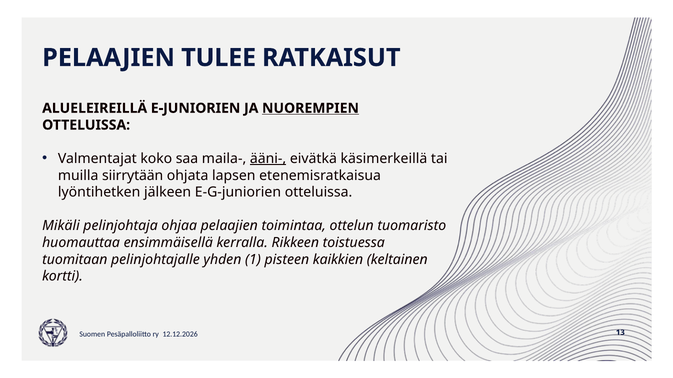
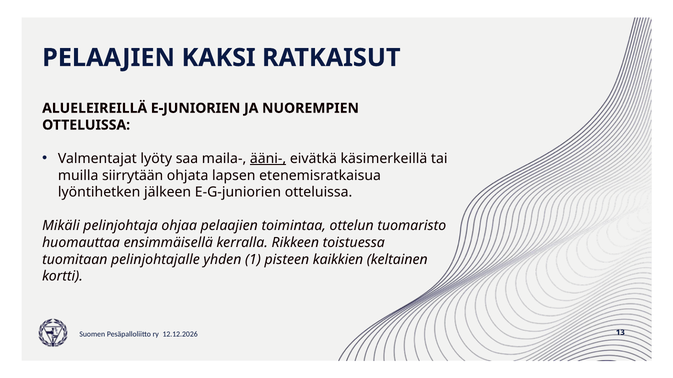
TULEE: TULEE -> KAKSI (219, 58)
NUOREMPIEN underline: present -> none (310, 108)
koko: koko -> lyöty (156, 159)
